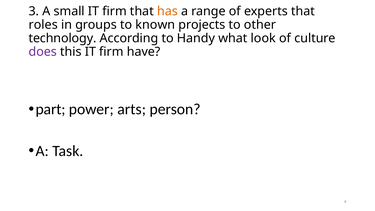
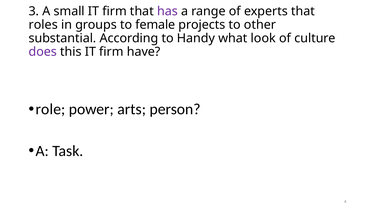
has colour: orange -> purple (167, 11)
known: known -> female (155, 25)
technology: technology -> substantial (62, 38)
part: part -> role (50, 109)
